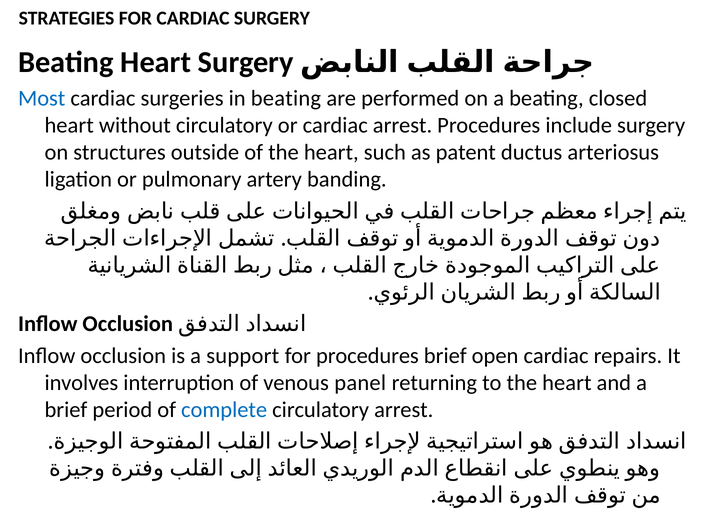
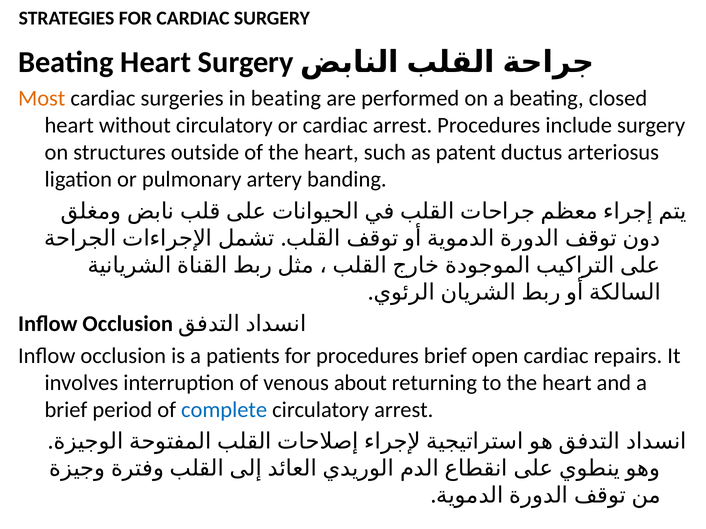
Most colour: blue -> orange (42, 98)
support: support -> patients (243, 356)
panel: panel -> about (360, 383)
